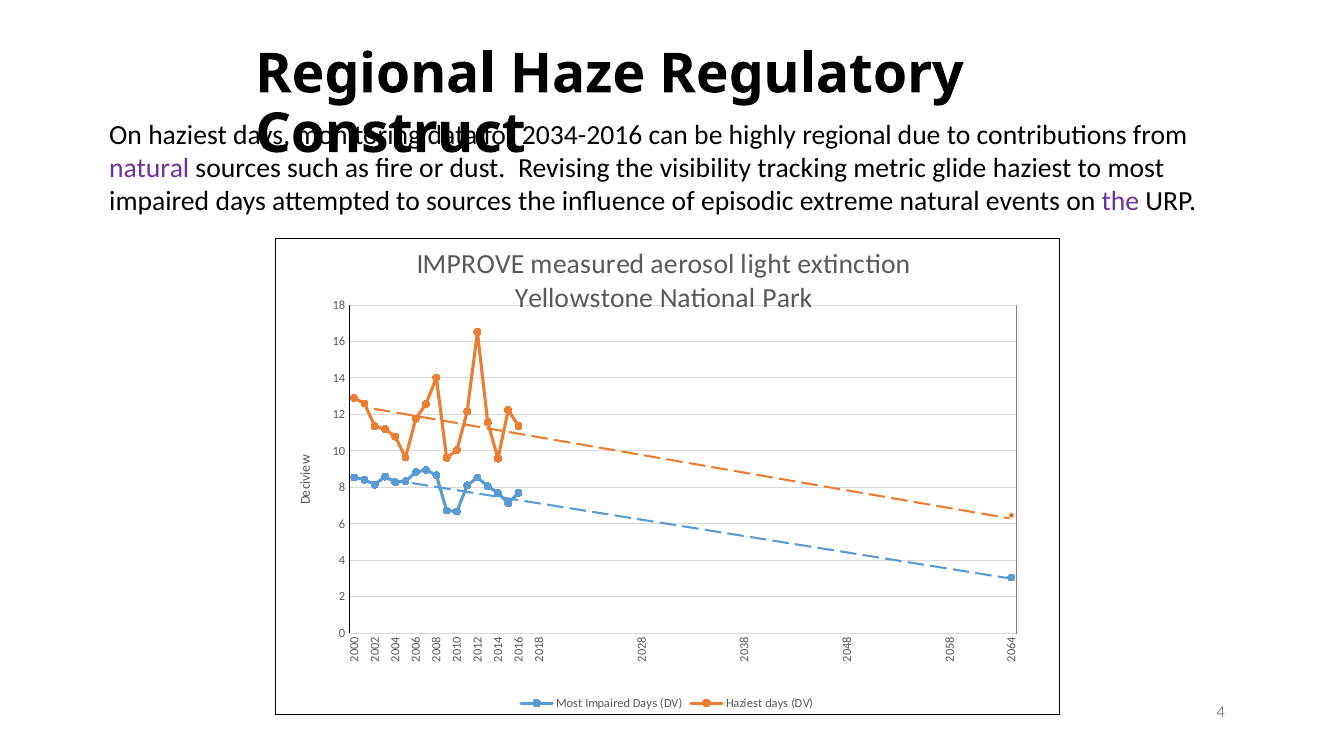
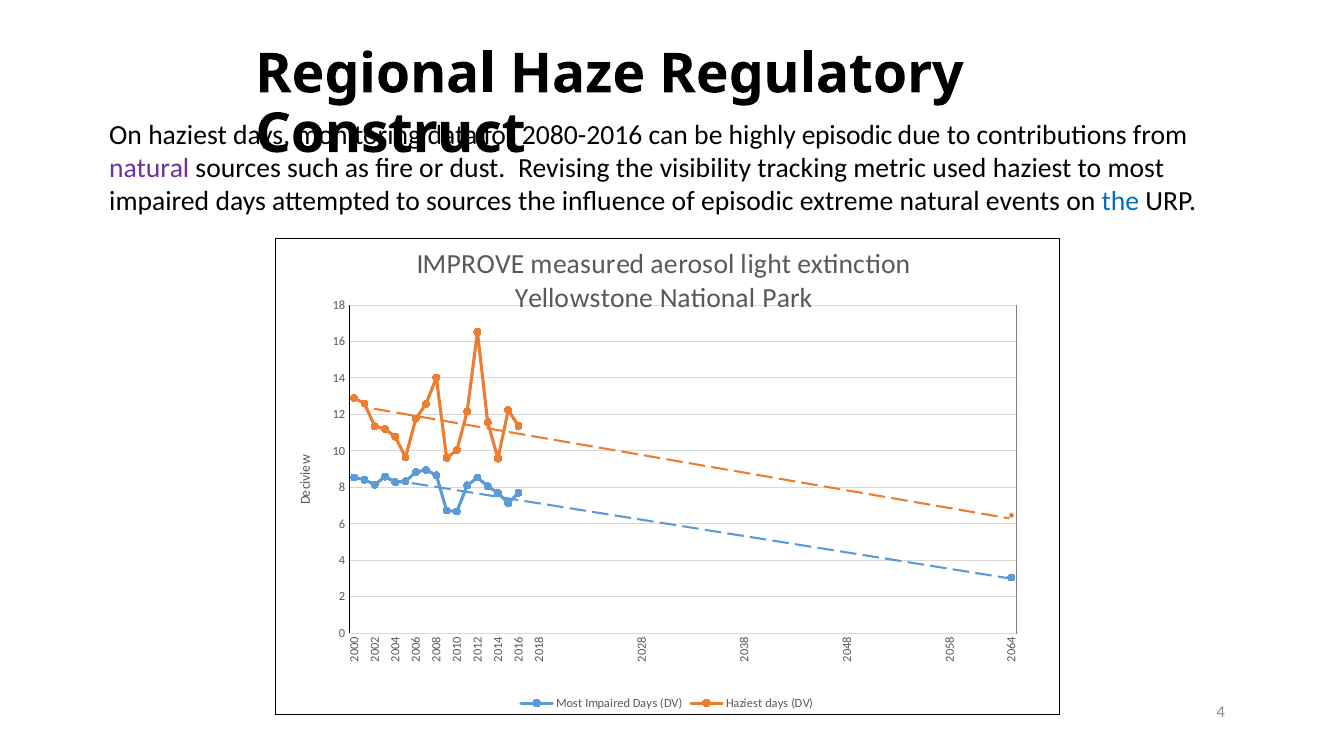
2034-2016: 2034-2016 -> 2080-2016 (582, 135)
highly regional: regional -> episodic (847, 135)
glide: glide -> used (959, 169)
the colour: purple -> blue (1120, 202)
